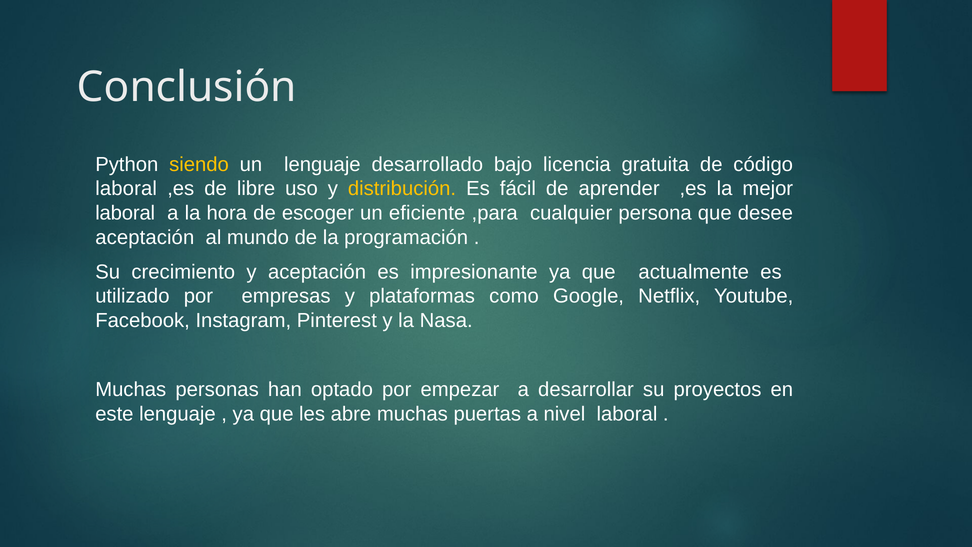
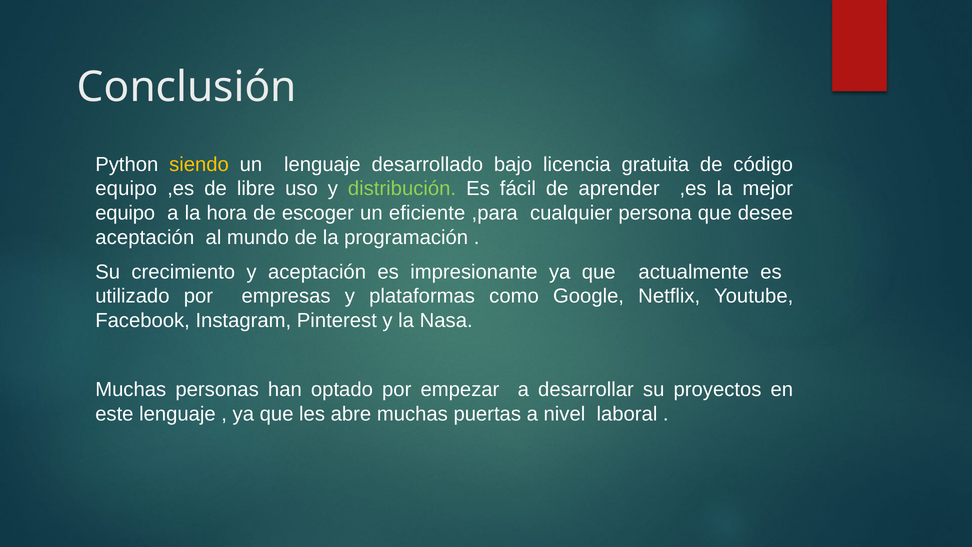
laboral: laboral -> equipo (126, 189)
distribución colour: yellow -> light green (402, 189)
laboral: laboral -> equipo (125, 213)
